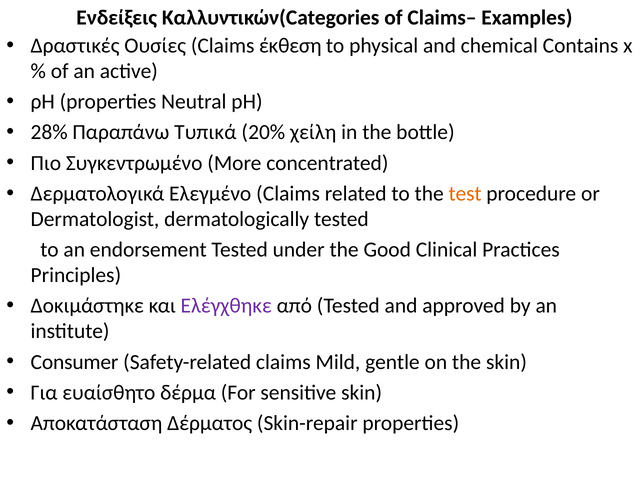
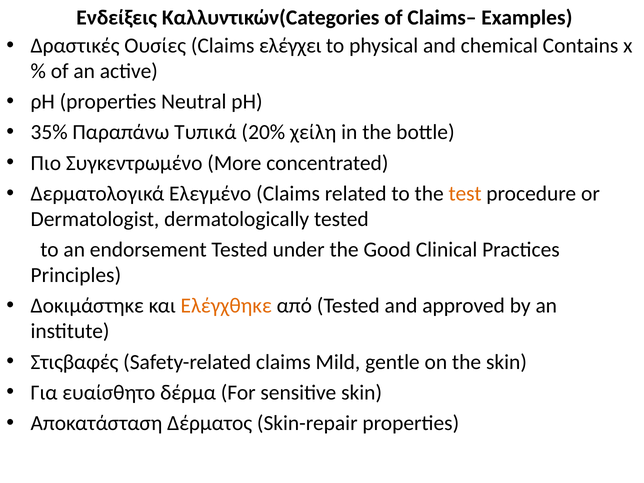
έκθεση: έκθεση -> ελέγχει (290, 46)
28%: 28% -> 35% (49, 132)
Ελέγχθηκε colour: purple -> orange (226, 306)
Consumer: Consumer -> Στιςβαφές (75, 362)
